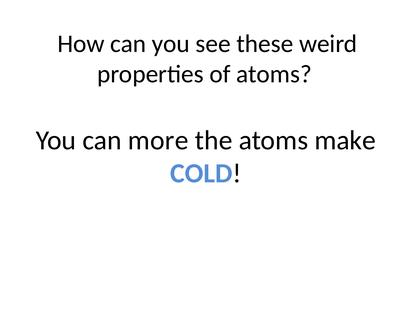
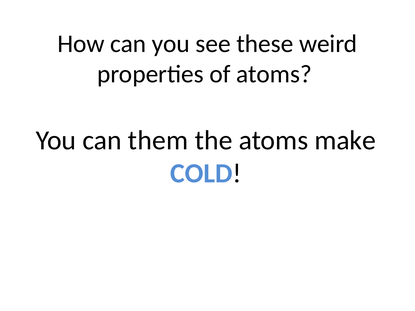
more: more -> them (158, 140)
